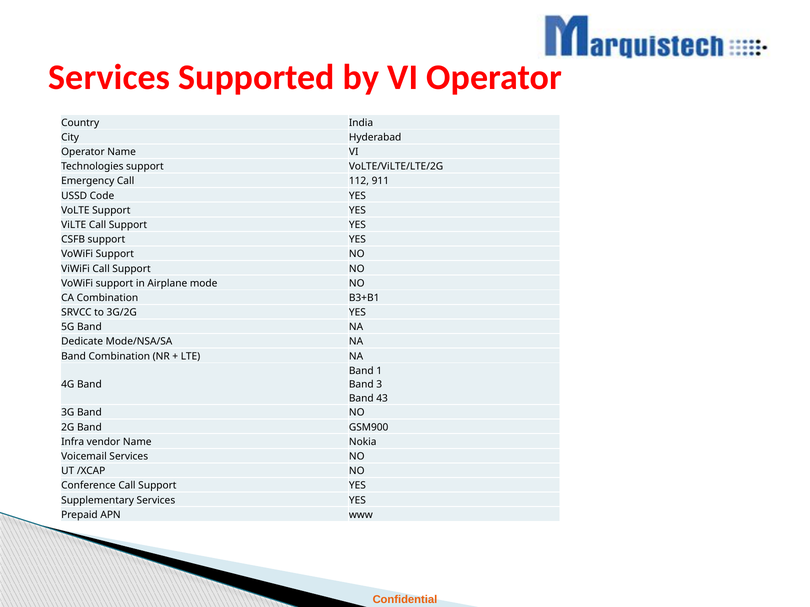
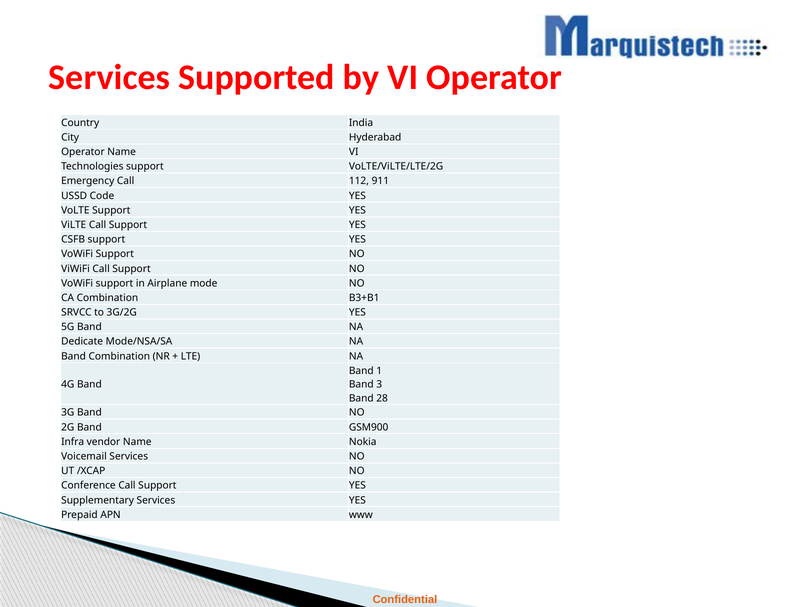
43: 43 -> 28 (382, 399)
